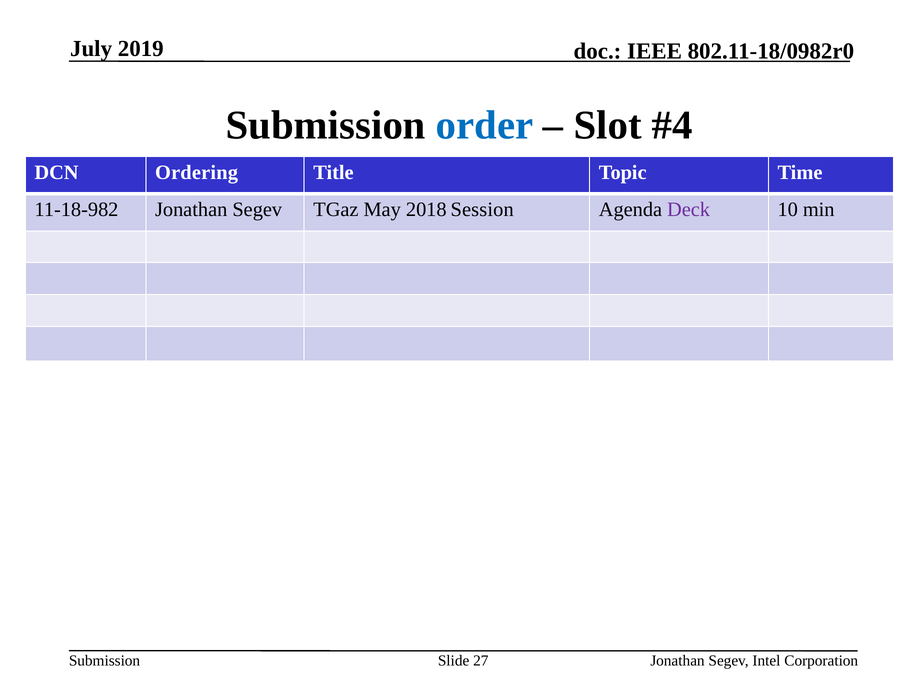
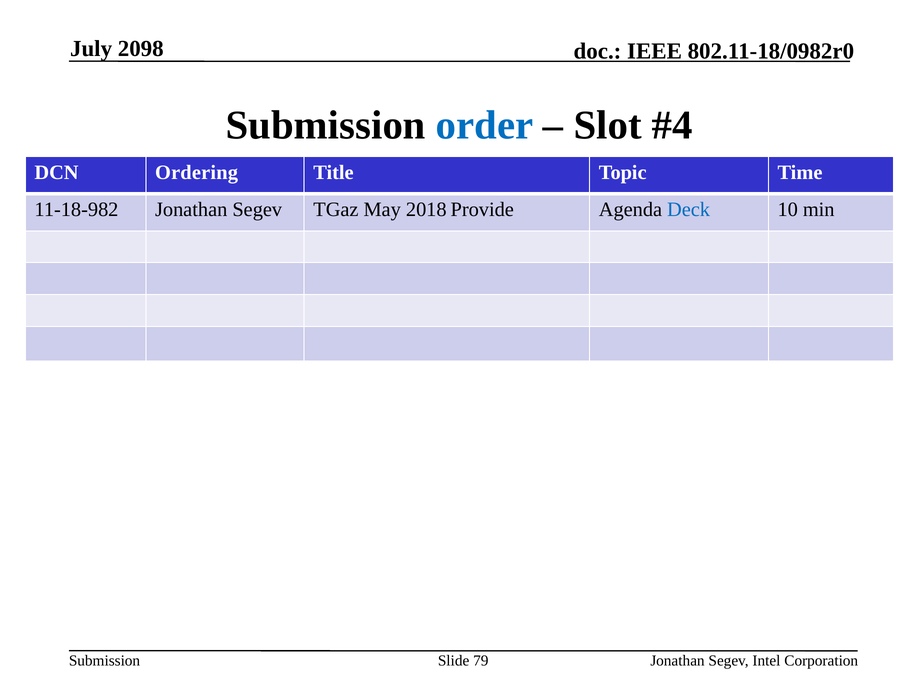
2019: 2019 -> 2098 (141, 49)
Session: Session -> Provide (482, 210)
Deck colour: purple -> blue (689, 210)
27: 27 -> 79 (481, 661)
